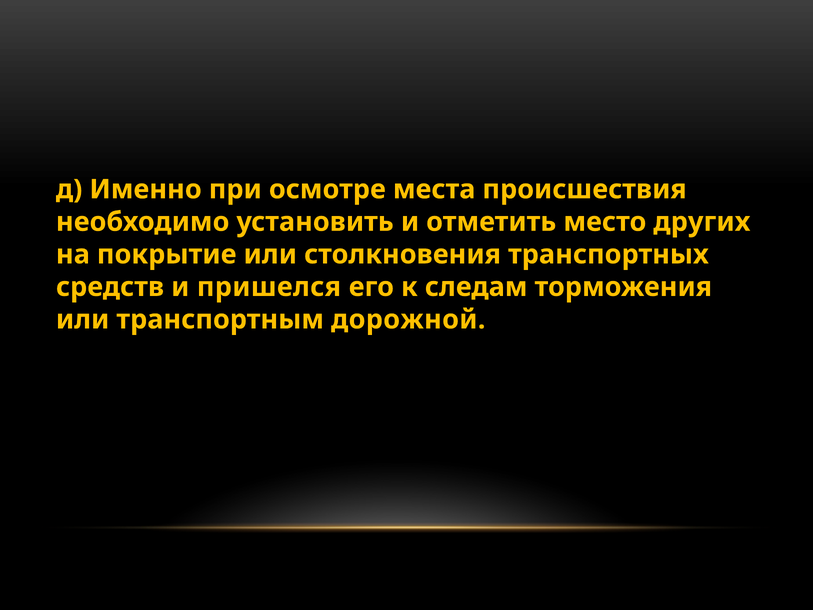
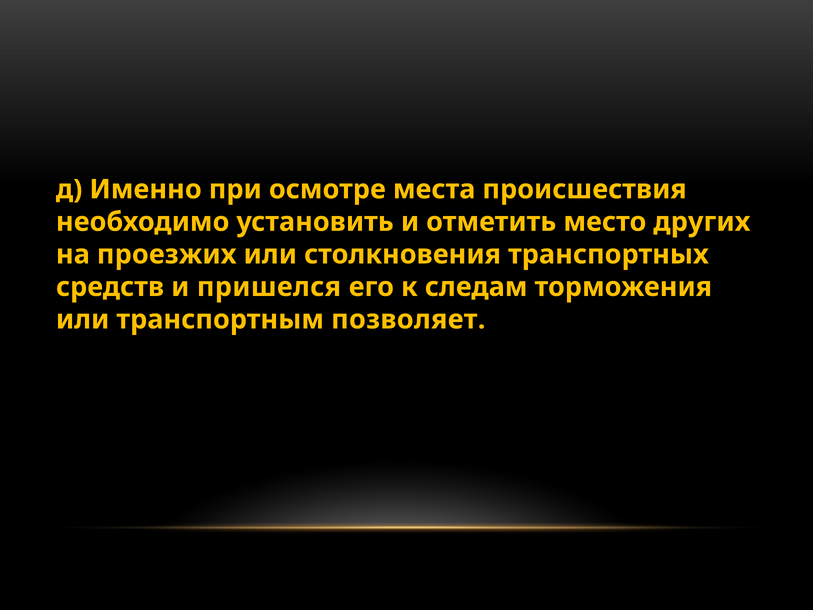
покрытие: покрытие -> проезжих (167, 254)
дорожной: дорожной -> позволяет (408, 319)
